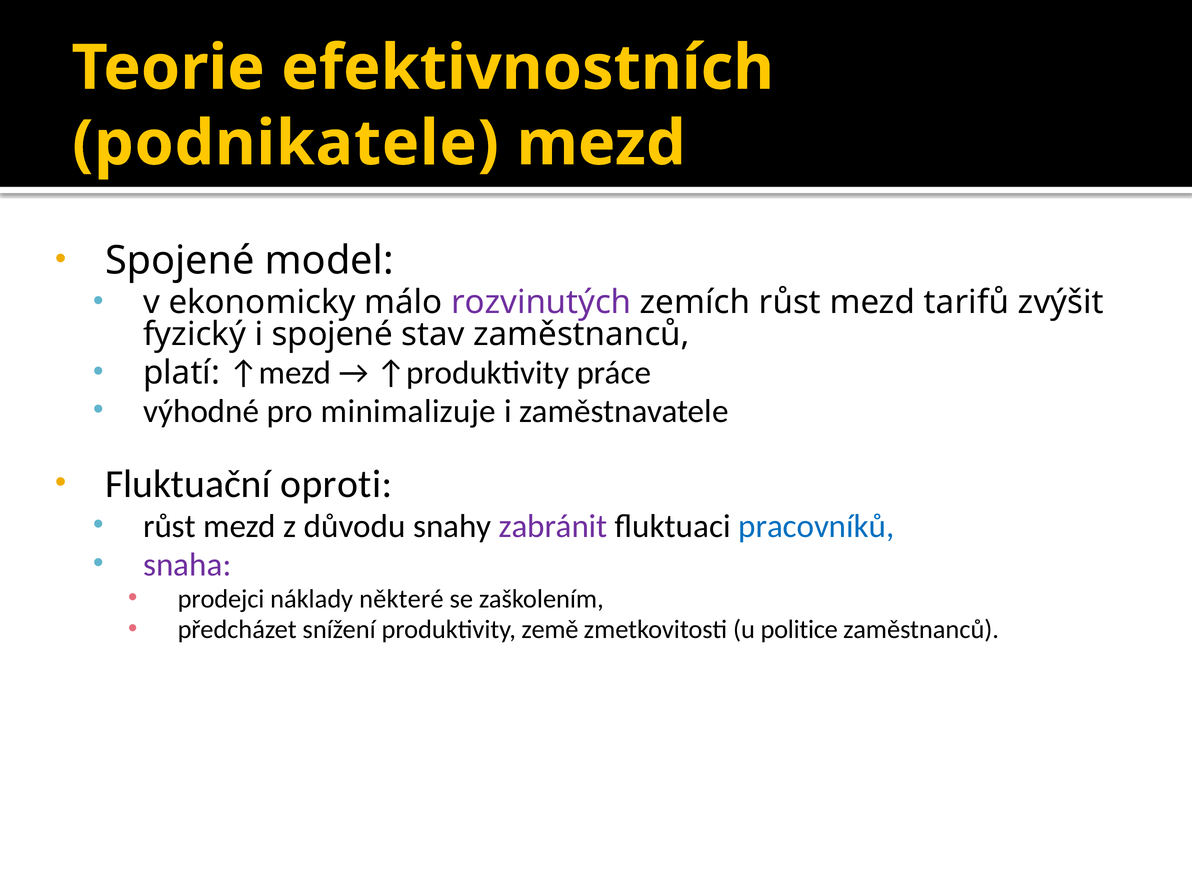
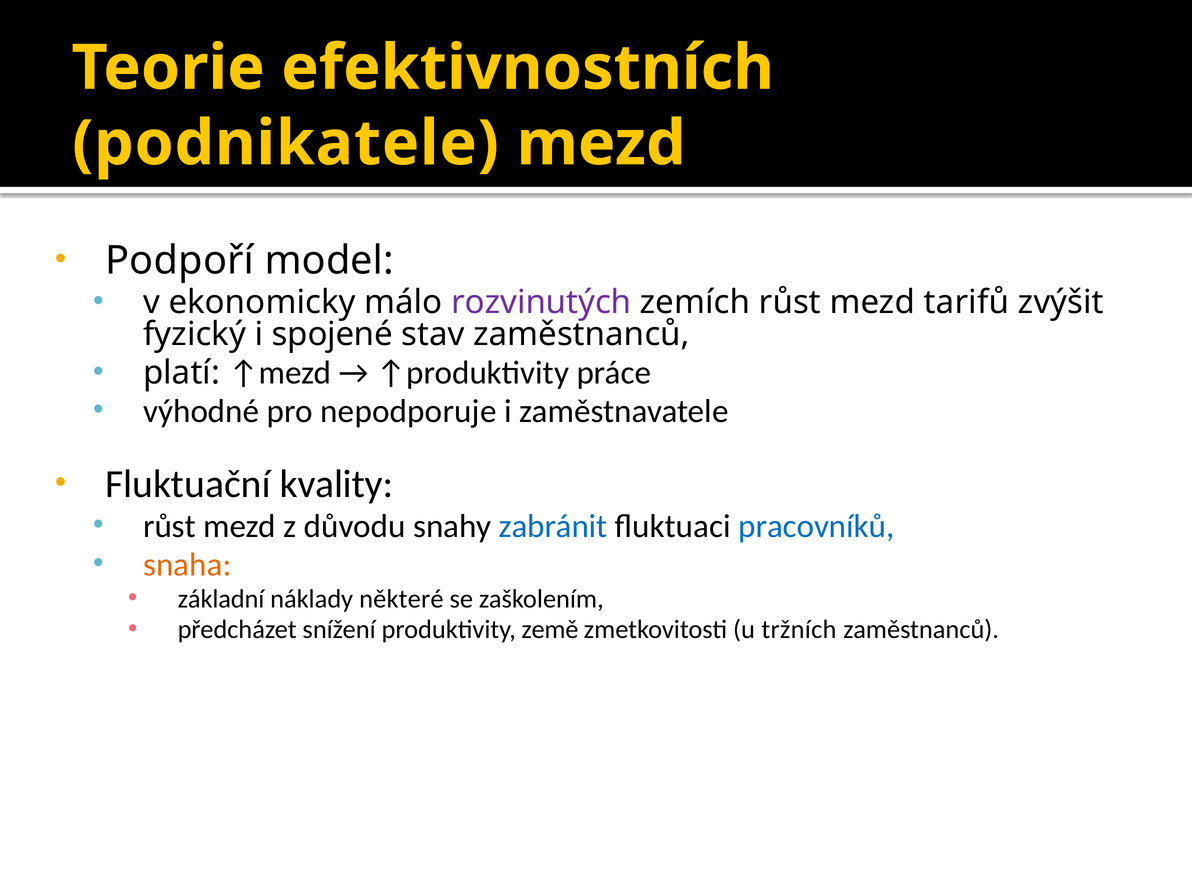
Spojené: Spojené -> Podpoří (180, 261)
minimalizuje: minimalizuje -> nepodporuje (408, 411)
oproti: oproti -> kvality (337, 484)
zabránit colour: purple -> blue (553, 526)
snaha colour: purple -> orange (187, 565)
prodejci: prodejci -> základní (221, 599)
politice: politice -> tržních (799, 630)
